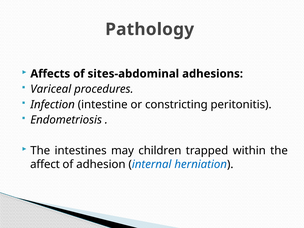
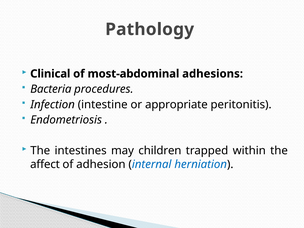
Affects: Affects -> Clinical (50, 74)
sites-abdominal: sites-abdominal -> most-abdominal (133, 74)
Variceal: Variceal -> Bacteria (51, 89)
constricting: constricting -> appropriate (176, 105)
